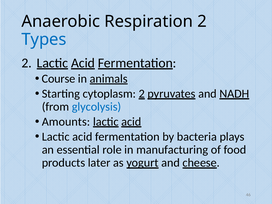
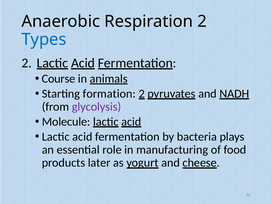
cytoplasm: cytoplasm -> formation (109, 94)
glycolysis colour: blue -> purple (97, 107)
Amounts: Amounts -> Molecule (66, 122)
